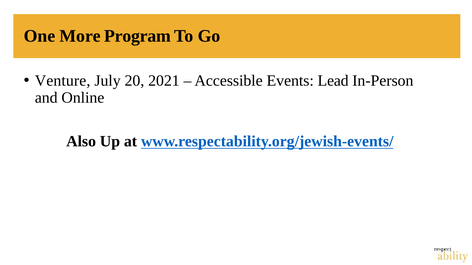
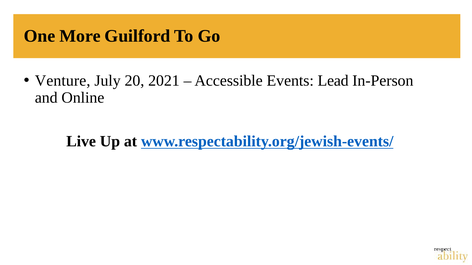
Program: Program -> Guilford (138, 36)
Also: Also -> Live (81, 142)
